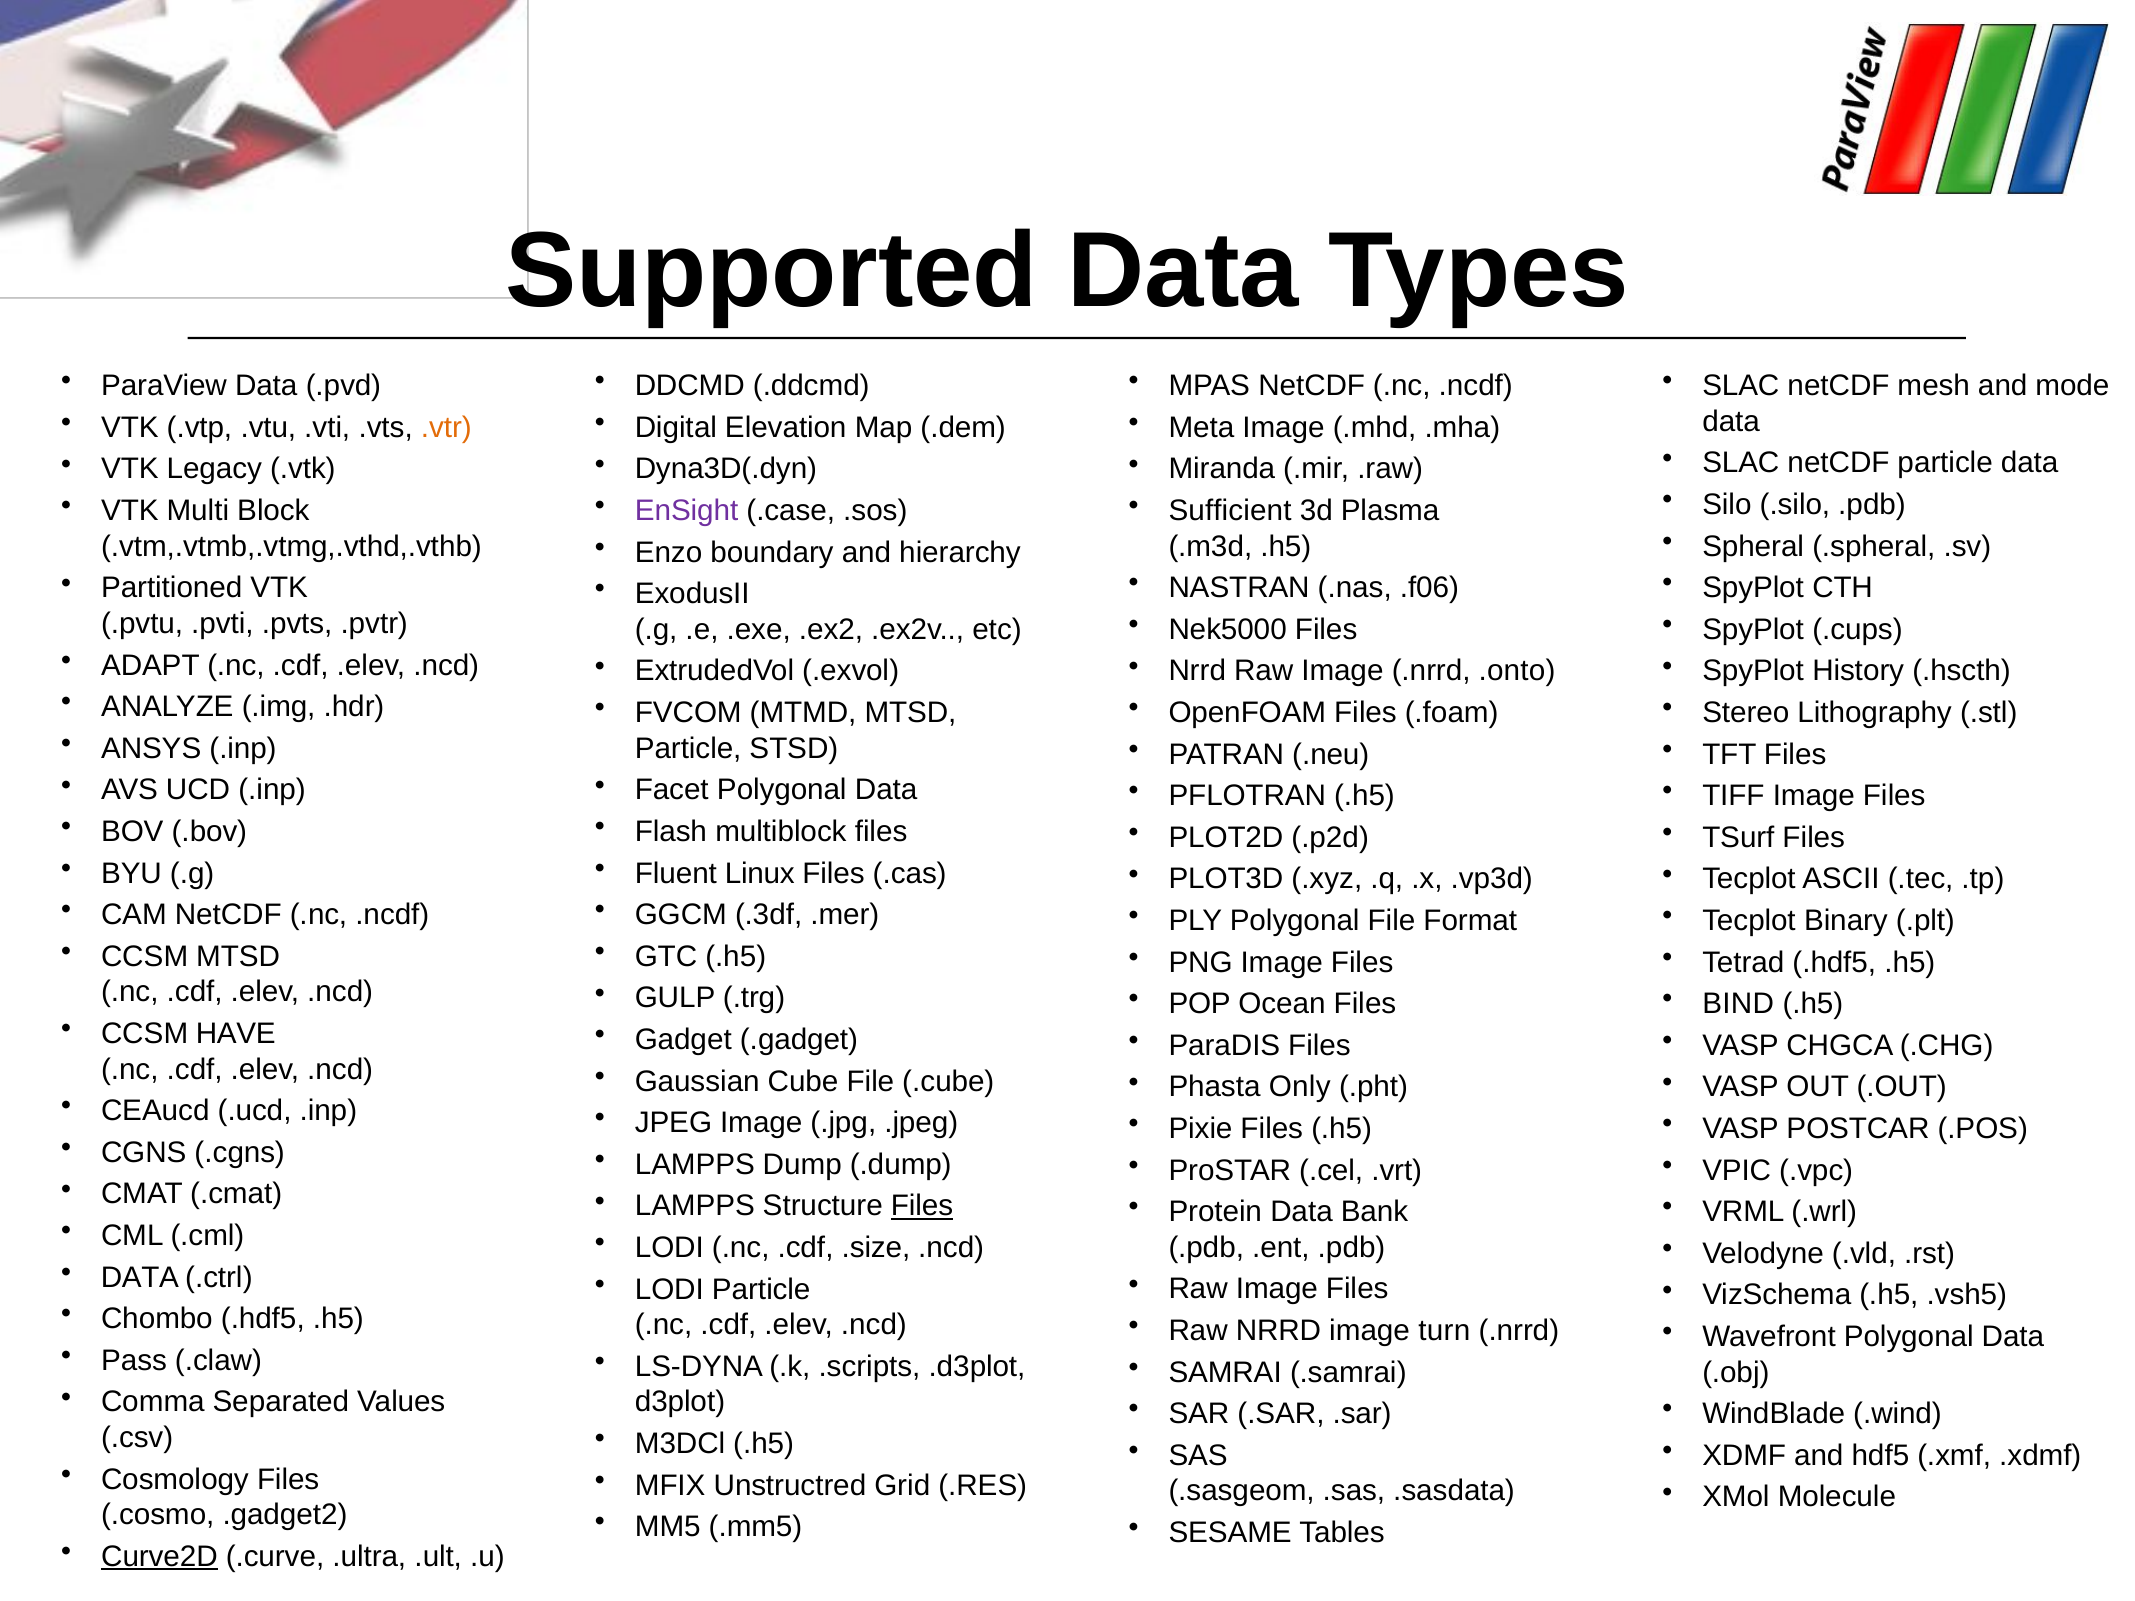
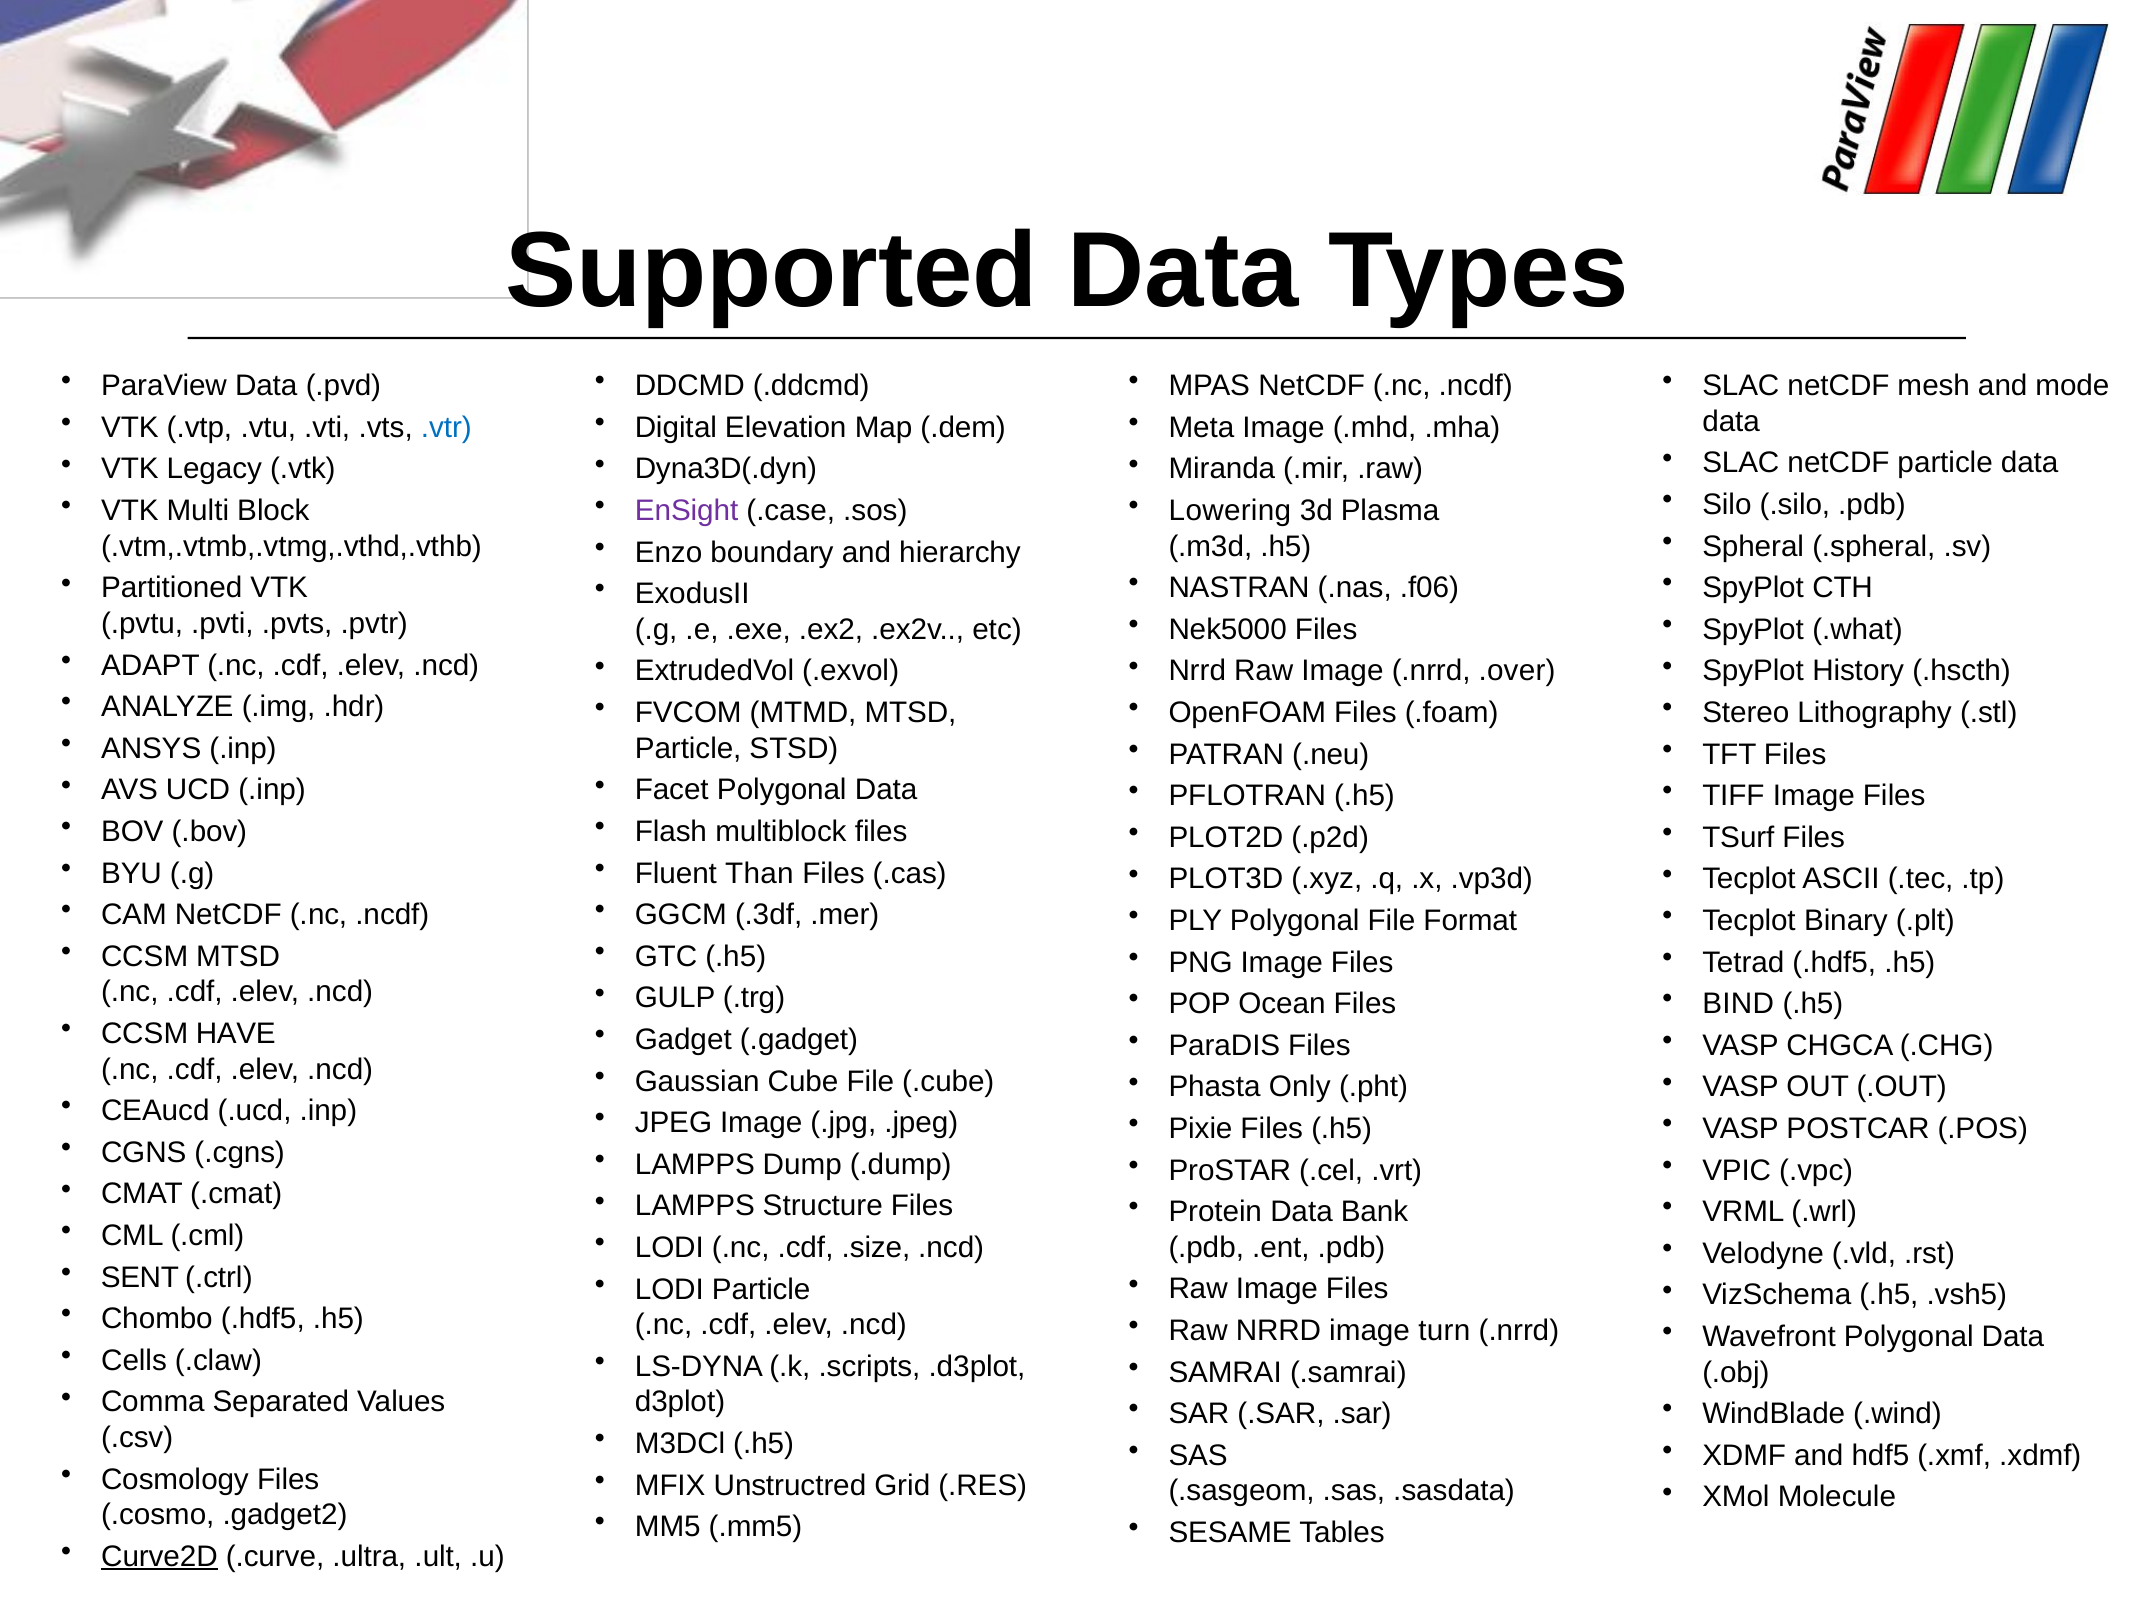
.vtr colour: orange -> blue (446, 428)
Sufficient: Sufficient -> Lowering (1230, 511)
.cups: .cups -> .what (1857, 630)
.onto: .onto -> .over (1517, 671)
Linux: Linux -> Than (759, 873)
Files underline: present -> none (922, 1206)
DATA: DATA -> SENT (140, 1278)
Pass: Pass -> Cells (134, 1361)
